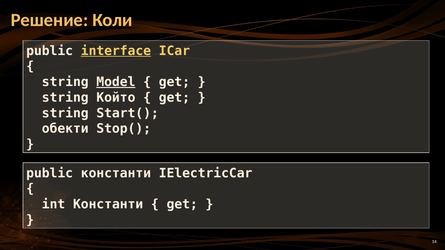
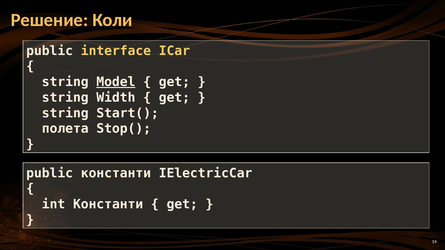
interface underline: present -> none (116, 51)
Който: Който -> Width (116, 98)
обекти: обекти -> полета (65, 129)
